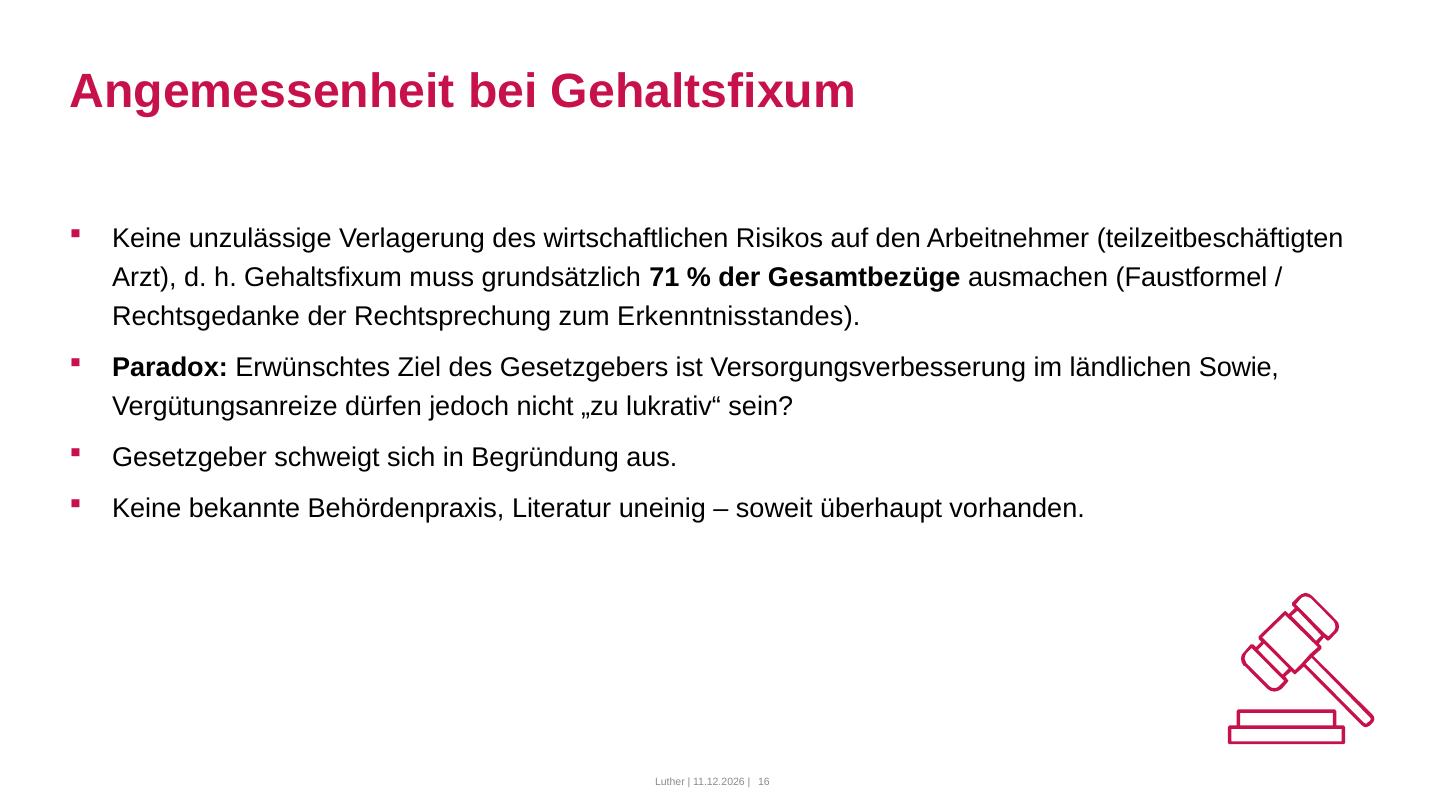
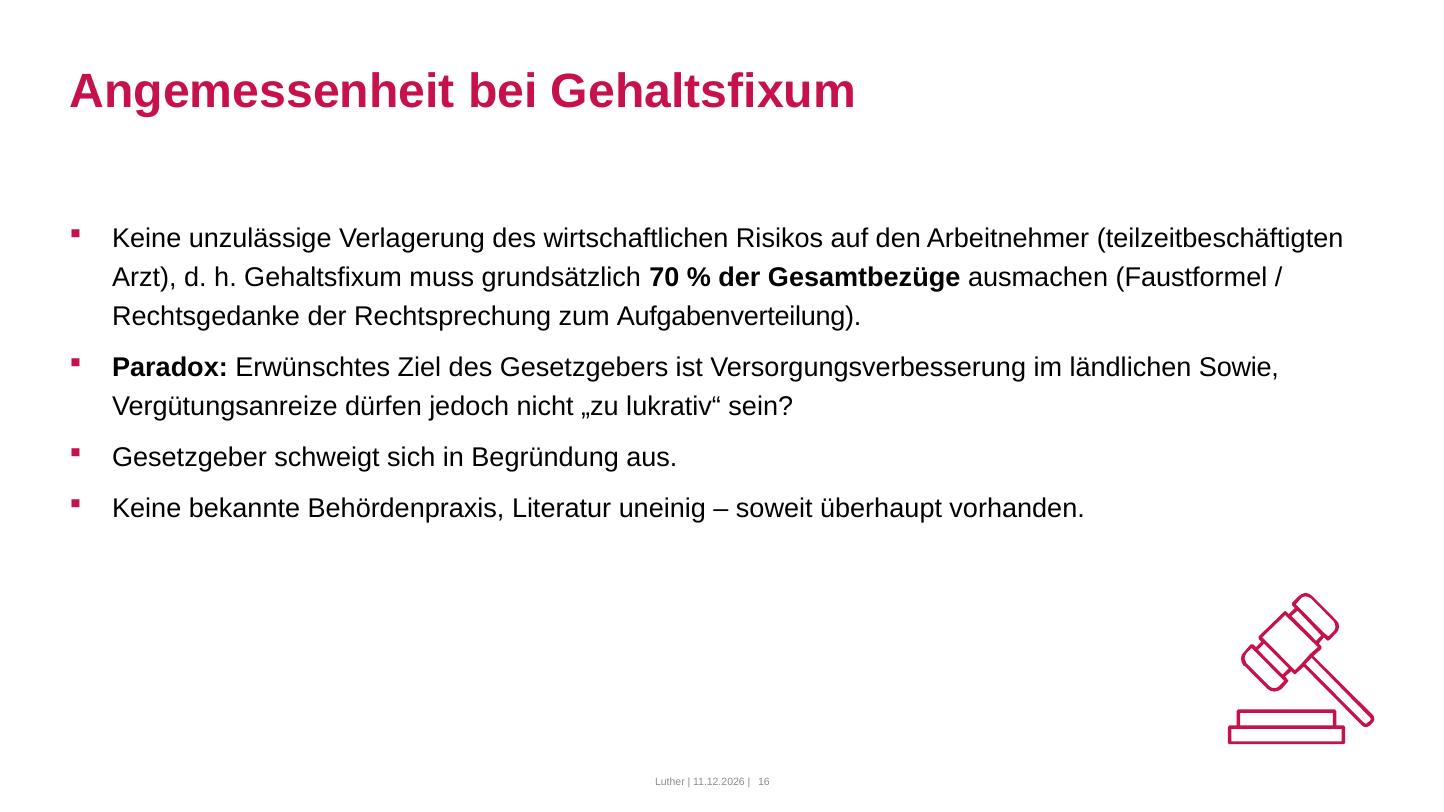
71: 71 -> 70 (664, 278)
Erkenntnisstandes: Erkenntnisstandes -> Aufgabenverteilung (739, 317)
